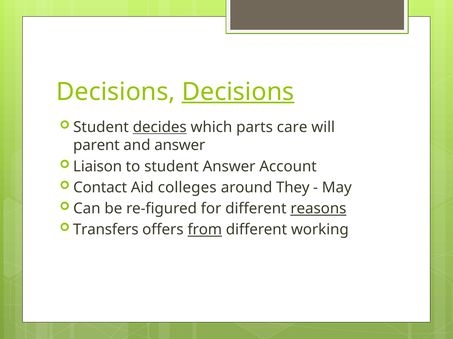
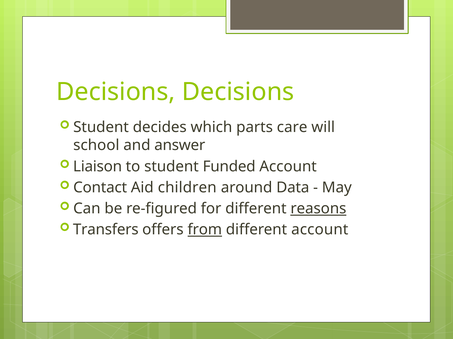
Decisions underline: present -> none (238, 92)
decides underline: present -> none (160, 128)
parent: parent -> school (96, 146)
student Answer: Answer -> Funded (229, 167)
colleges: colleges -> children (187, 188)
They: They -> Data (293, 188)
different working: working -> account (320, 230)
